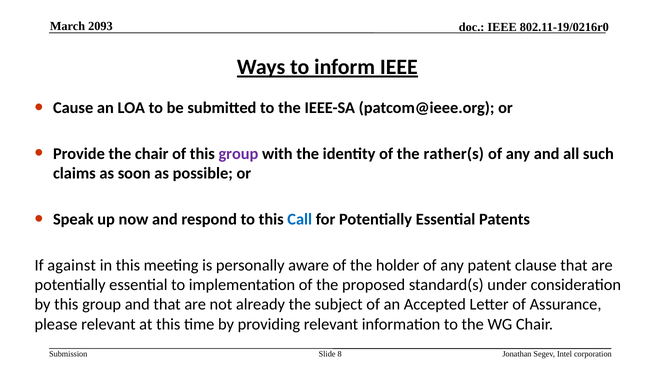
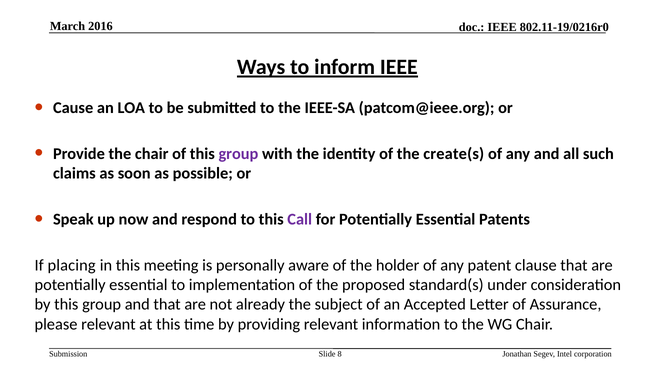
2093: 2093 -> 2016 (100, 26)
rather(s: rather(s -> create(s (454, 153)
Call colour: blue -> purple (300, 219)
against: against -> placing (72, 265)
